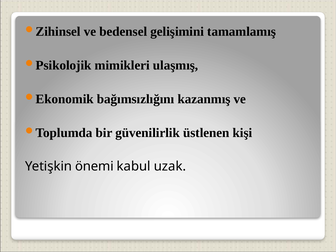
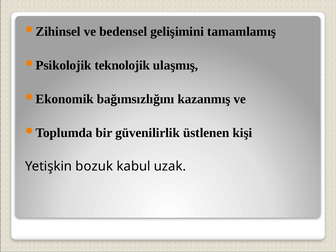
mimikleri: mimikleri -> teknolojik (122, 65)
önemi: önemi -> bozuk (94, 166)
